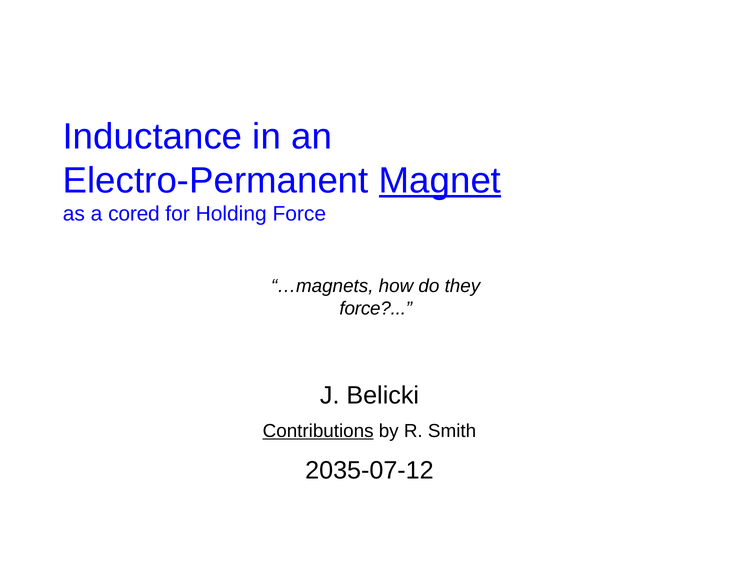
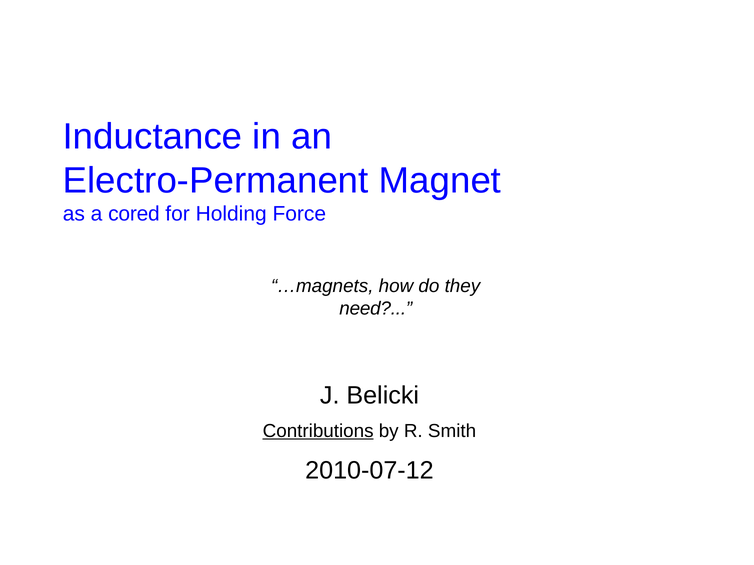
Magnet underline: present -> none (440, 181)
force: force -> need (376, 309)
2035-07-12: 2035-07-12 -> 2010-07-12 (369, 471)
